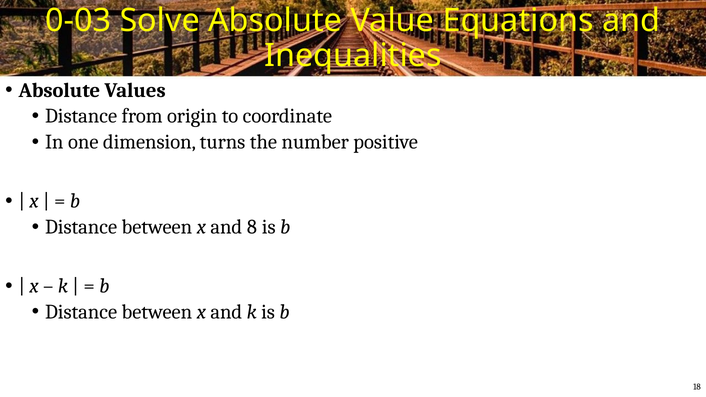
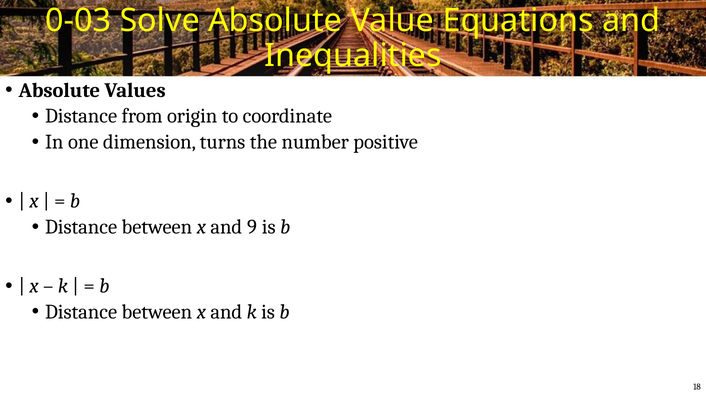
8: 8 -> 9 (252, 227)
